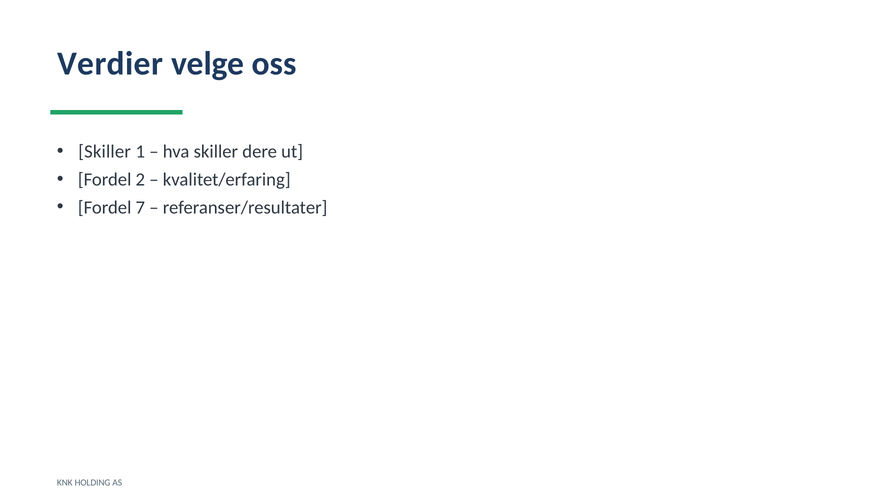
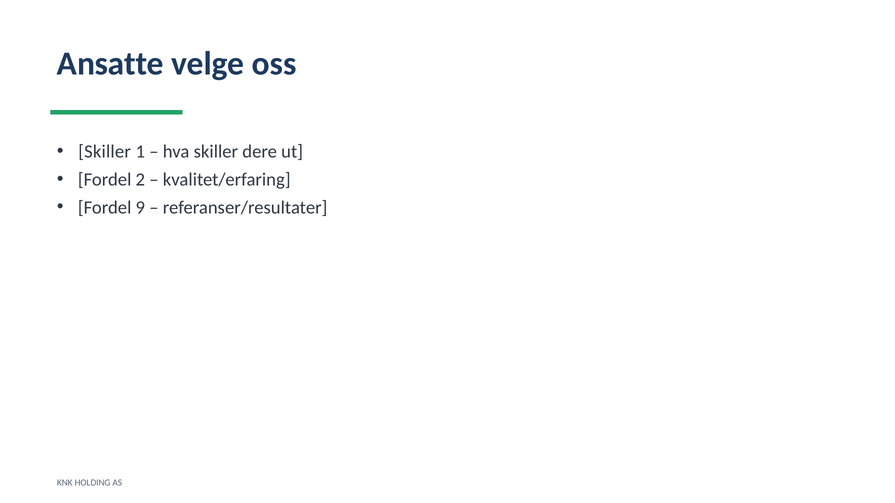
Verdier: Verdier -> Ansatte (110, 64)
7: 7 -> 9 (140, 208)
